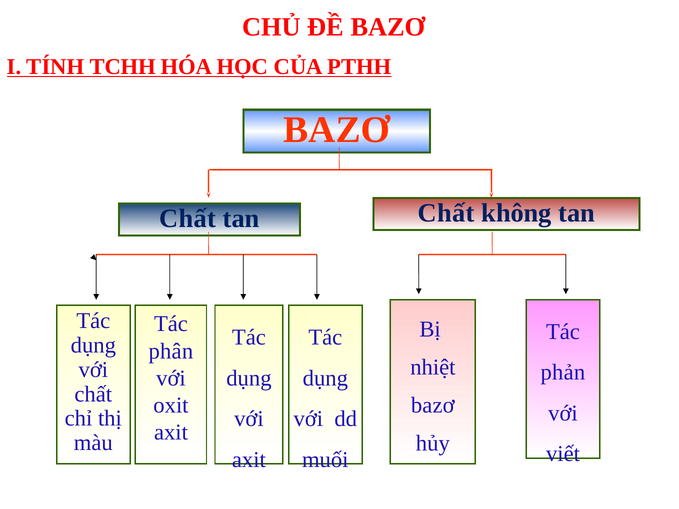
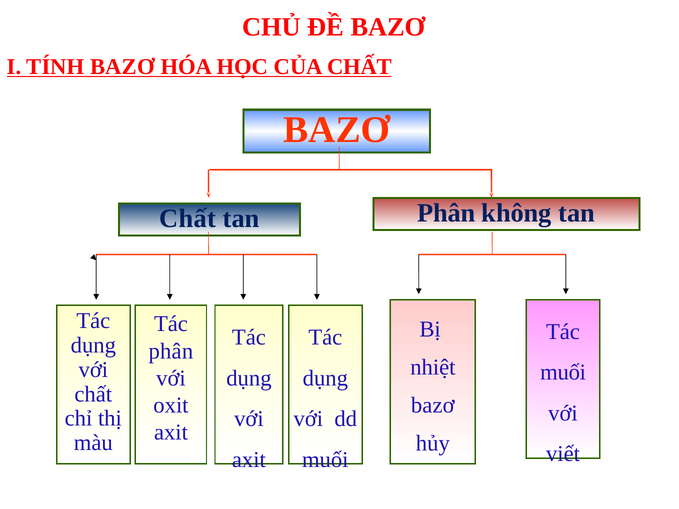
TÍNH TCHH: TCHH -> BAZƠ (122, 67)
CỦA PTHH: PTHH -> CHẤT (359, 67)
tan Chất: Chất -> Phân (446, 213)
phản: phản -> muối (563, 373)
